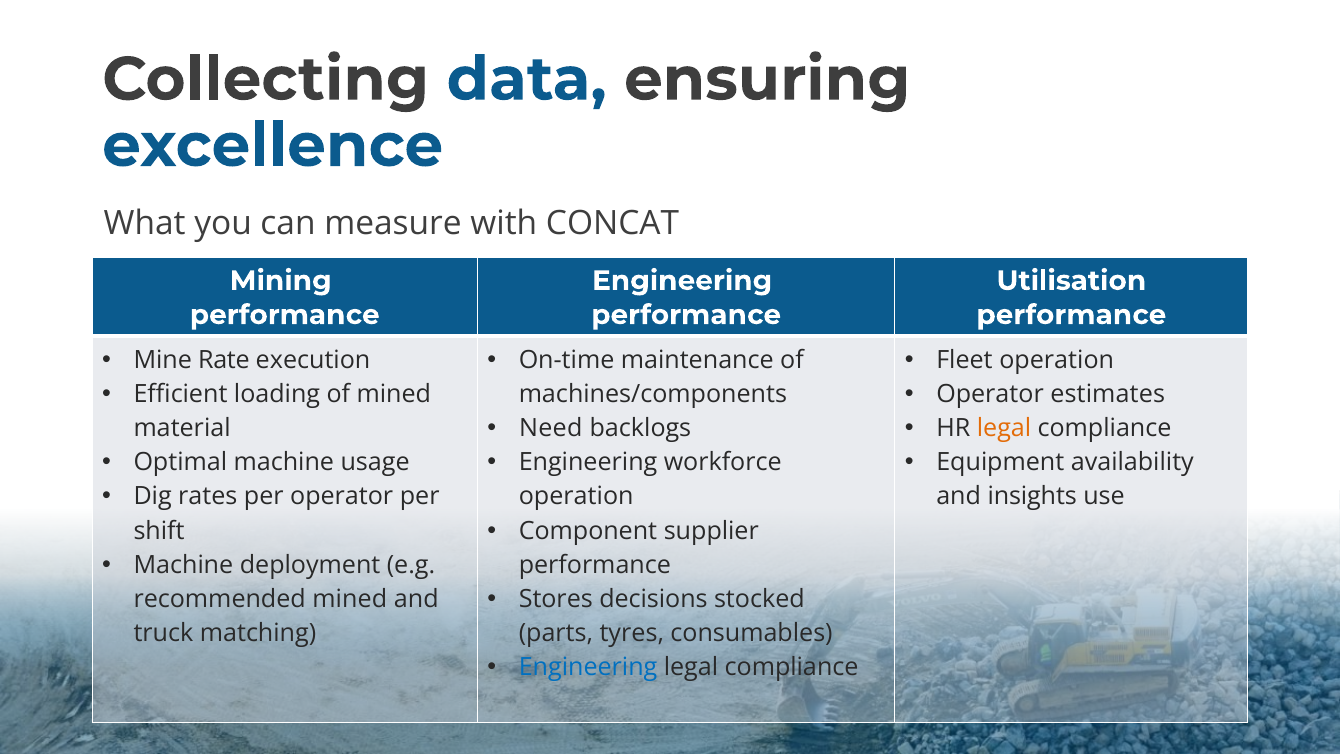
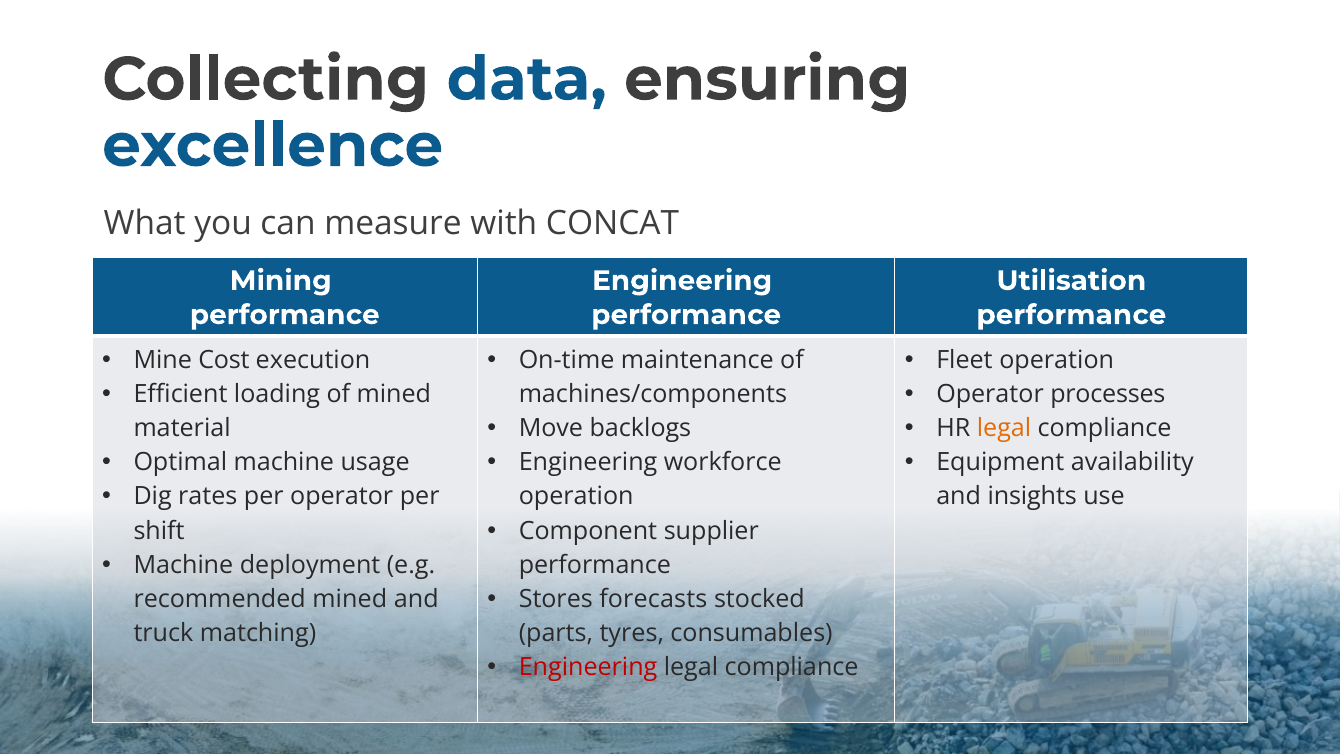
Rate: Rate -> Cost (224, 360)
estimates: estimates -> processes (1108, 394)
Need: Need -> Move (551, 428)
decisions: decisions -> forecasts (653, 599)
Engineering colour: blue -> red (588, 667)
